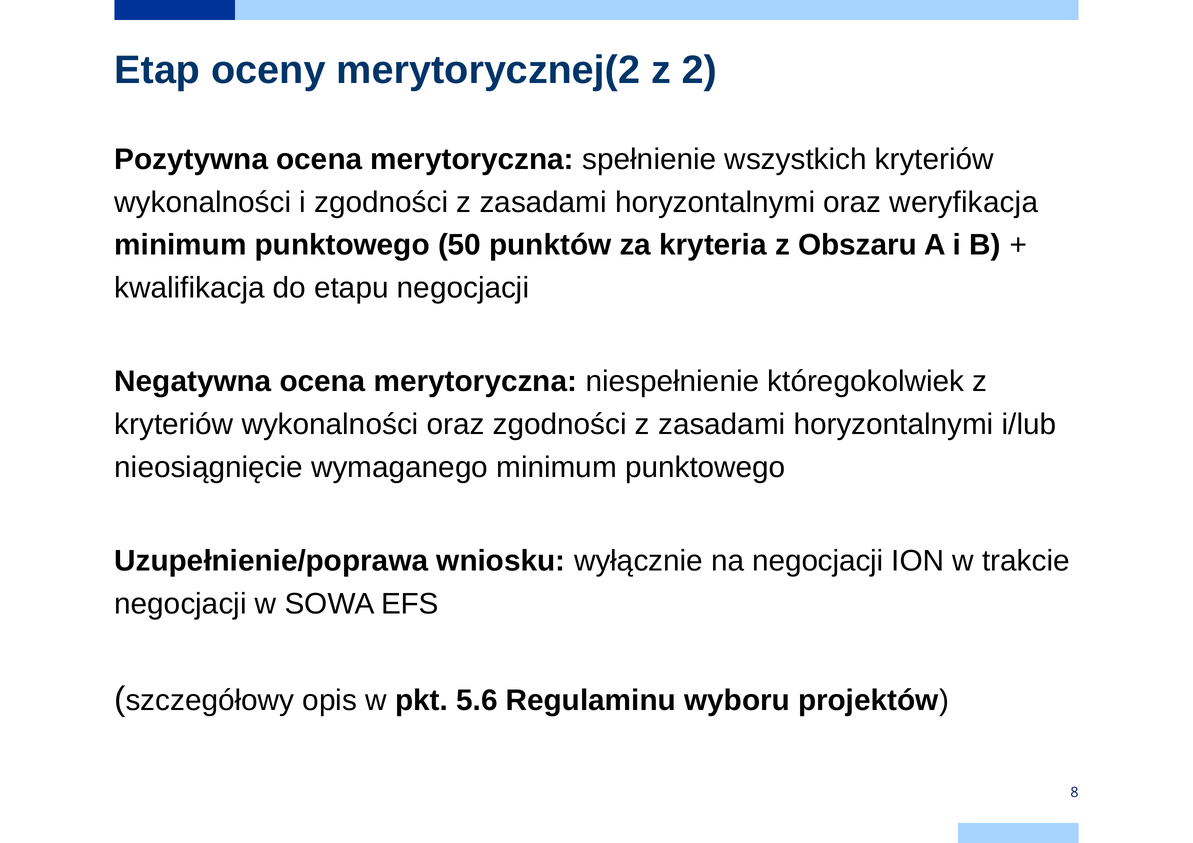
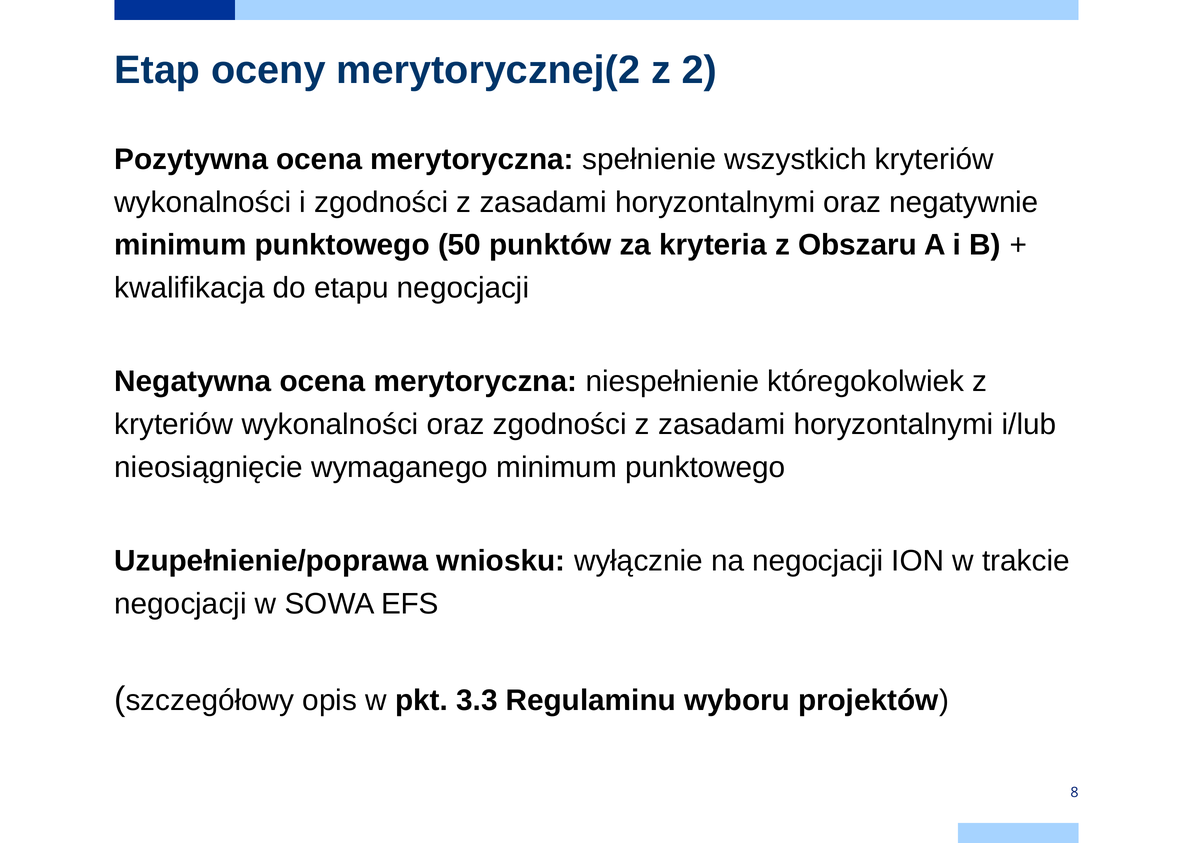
weryfikacja: weryfikacja -> negatywnie (964, 202)
5.6: 5.6 -> 3.3 (477, 701)
